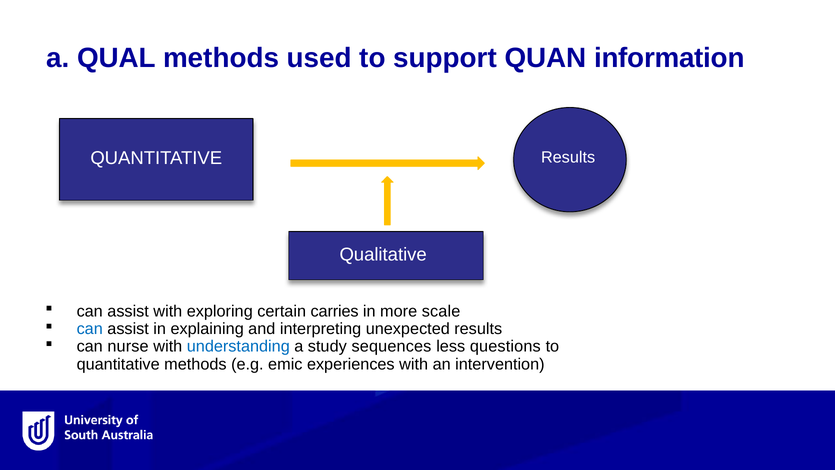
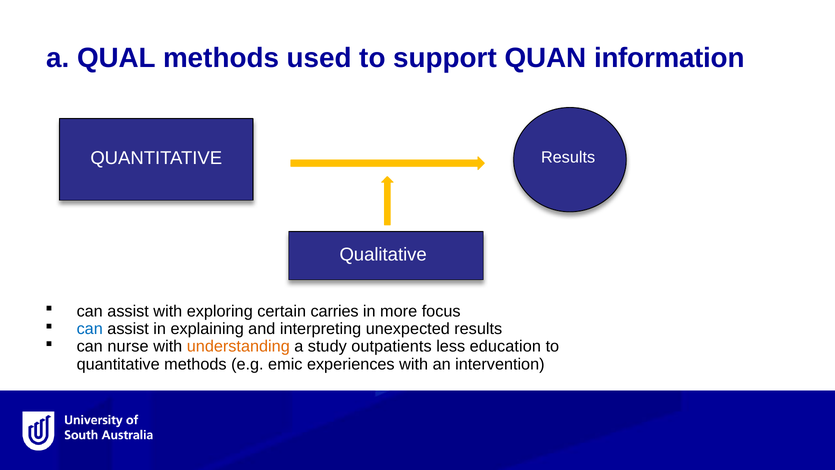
scale: scale -> focus (441, 311)
understanding colour: blue -> orange (238, 346)
sequences: sequences -> outpatients (391, 346)
questions: questions -> education (505, 346)
